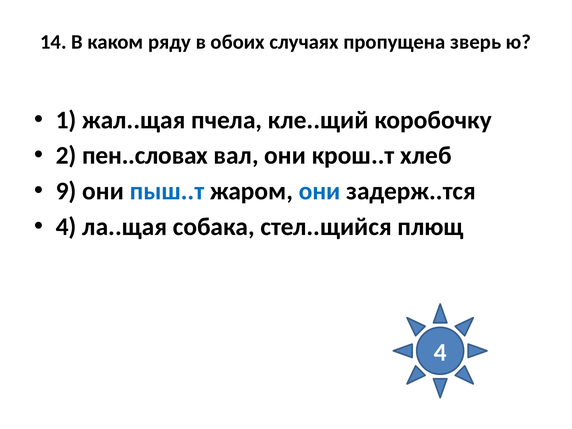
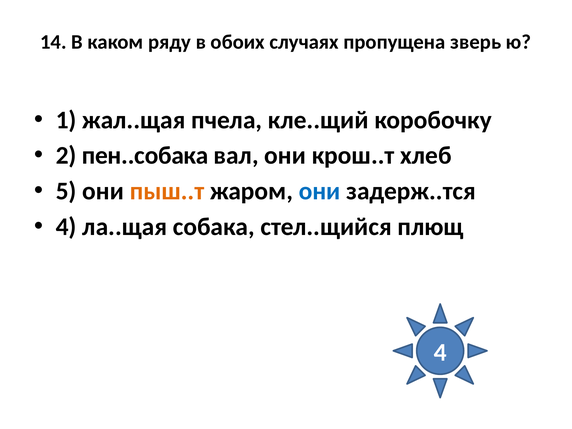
пен..словах: пен..словах -> пен..собака (145, 156)
9: 9 -> 5 (66, 191)
пыш..т colour: blue -> orange (167, 191)
